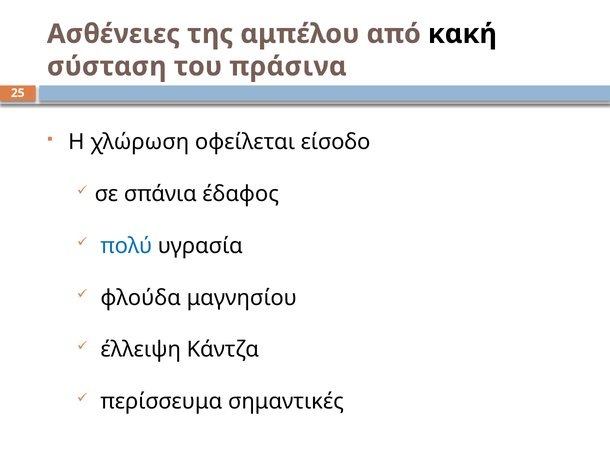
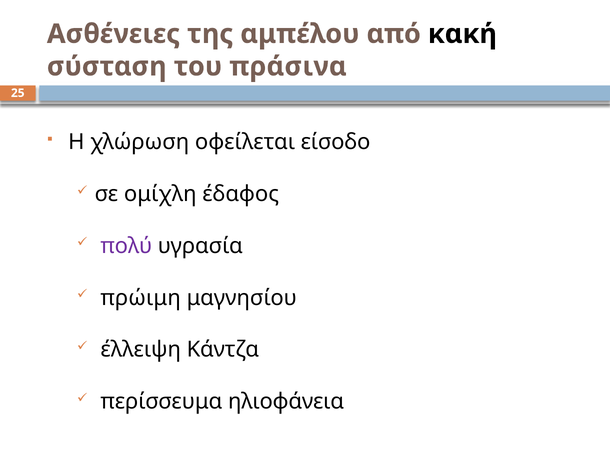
σπάνια: σπάνια -> ομίχλη (160, 194)
πολύ colour: blue -> purple (126, 246)
φλούδα: φλούδα -> πρώιμη (141, 297)
σημαντικές: σημαντικές -> ηλιοφάνεια (286, 401)
